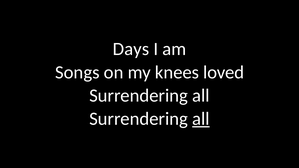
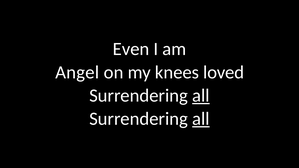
Days: Days -> Even (131, 49)
Songs: Songs -> Angel (77, 72)
all underline: none -> present (201, 96)
